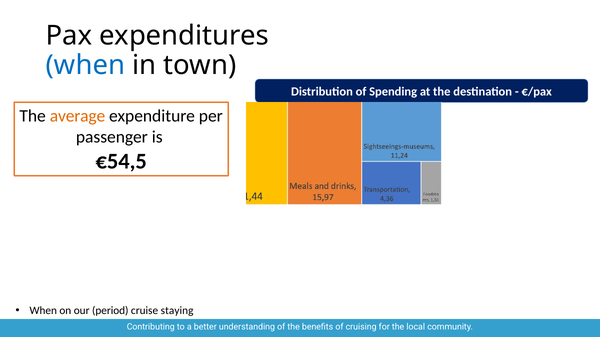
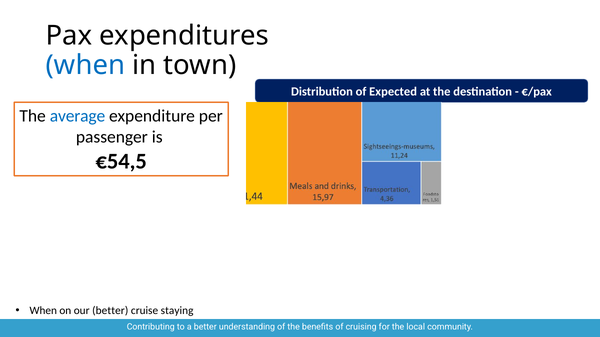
Spending: Spending -> Expected (393, 92)
average colour: orange -> blue (78, 116)
our period: period -> better (110, 311)
